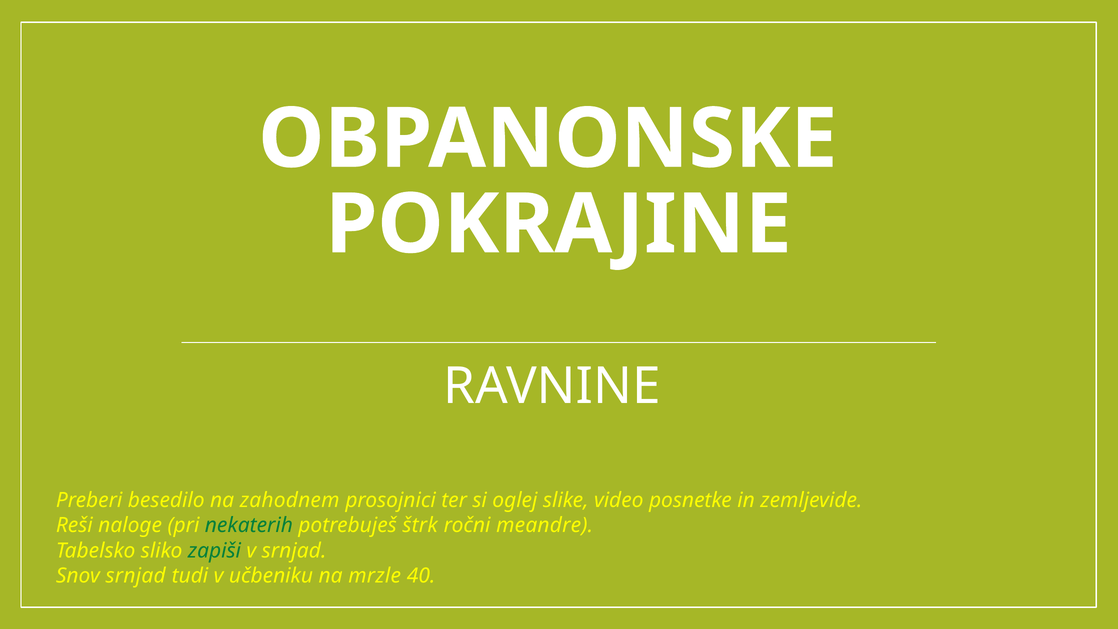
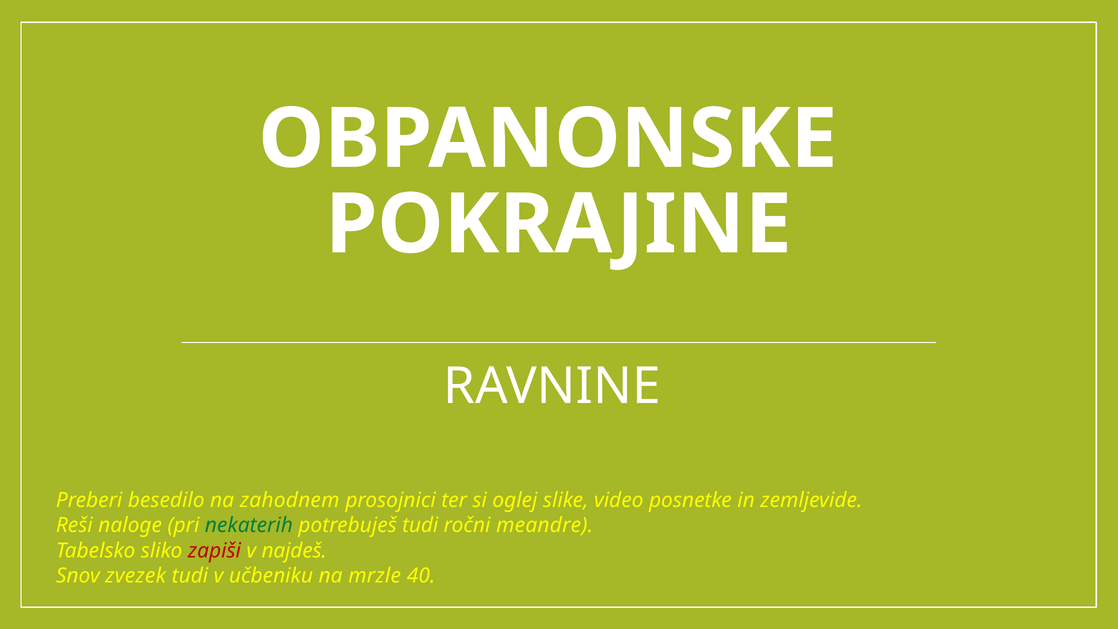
potrebuješ štrk: štrk -> tudi (420, 525)
zapiši colour: green -> red (214, 551)
v srnjad: srnjad -> najdeš (294, 551)
Snov srnjad: srnjad -> zvezek (136, 576)
